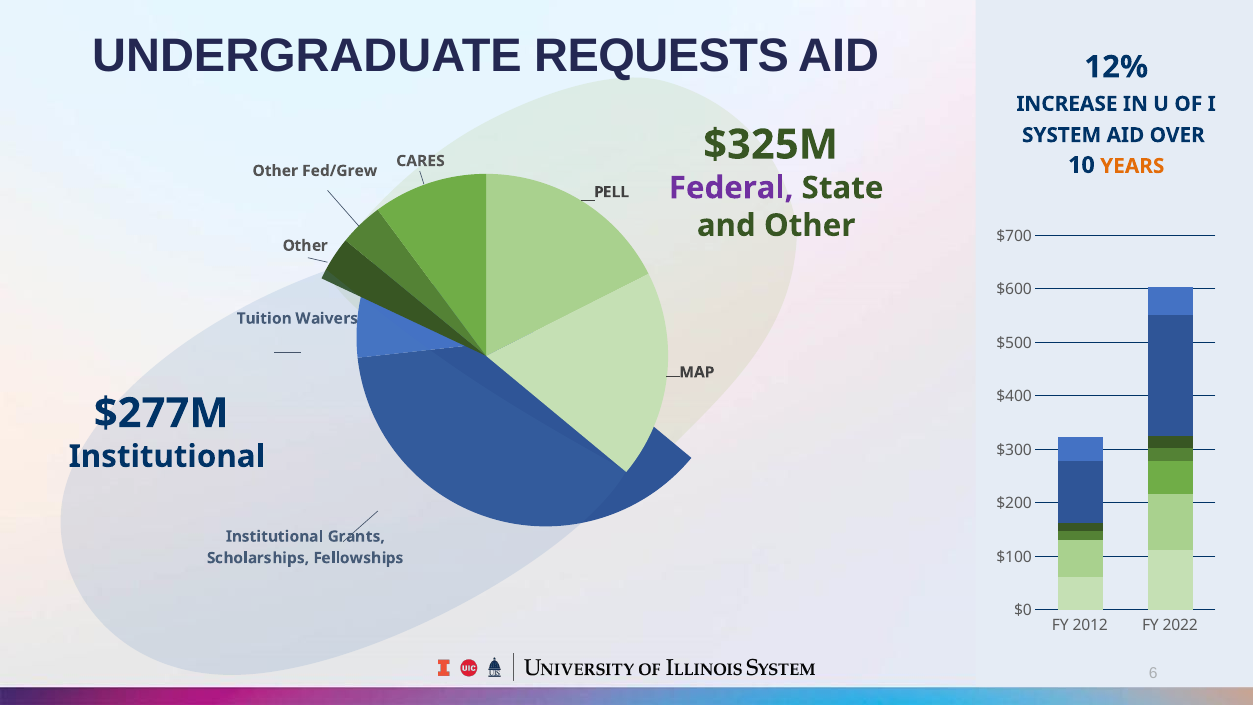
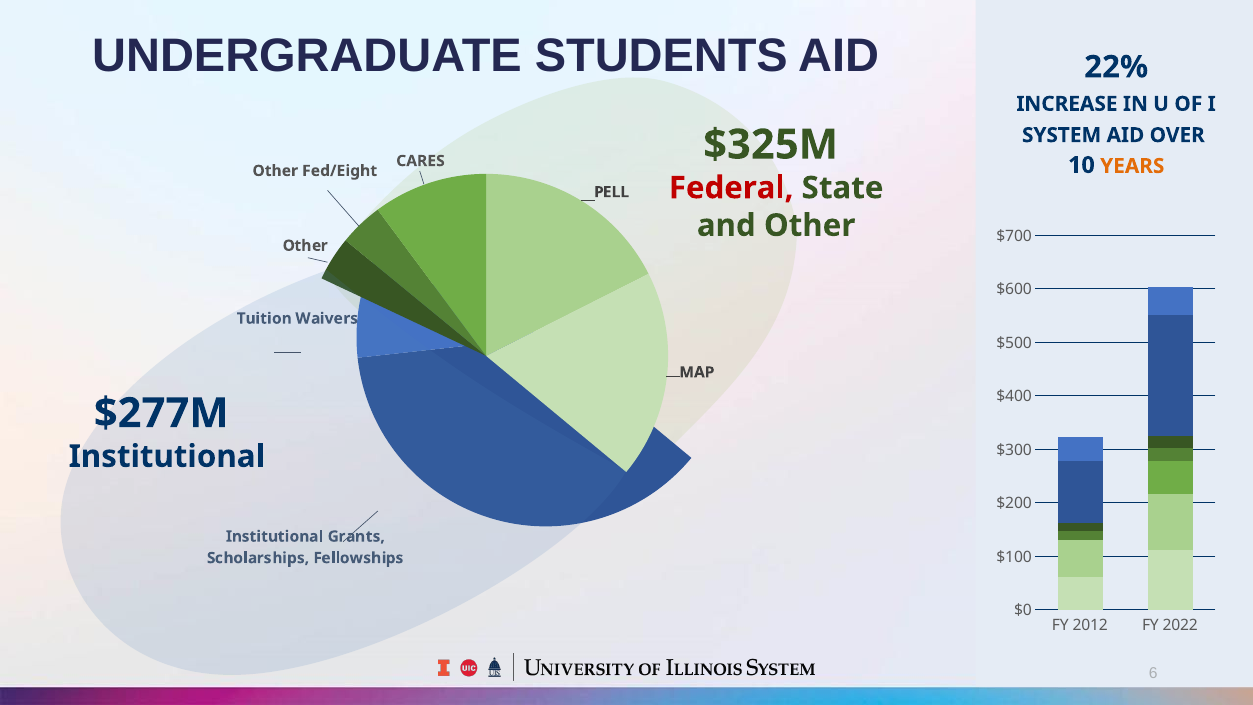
REQUESTS: REQUESTS -> STUDENTS (661, 56)
12%: 12% -> 22% (1116, 67)
Fed/Grew: Fed/Grew -> Fed/Eight (340, 171)
Federal colour: purple -> red (731, 188)
